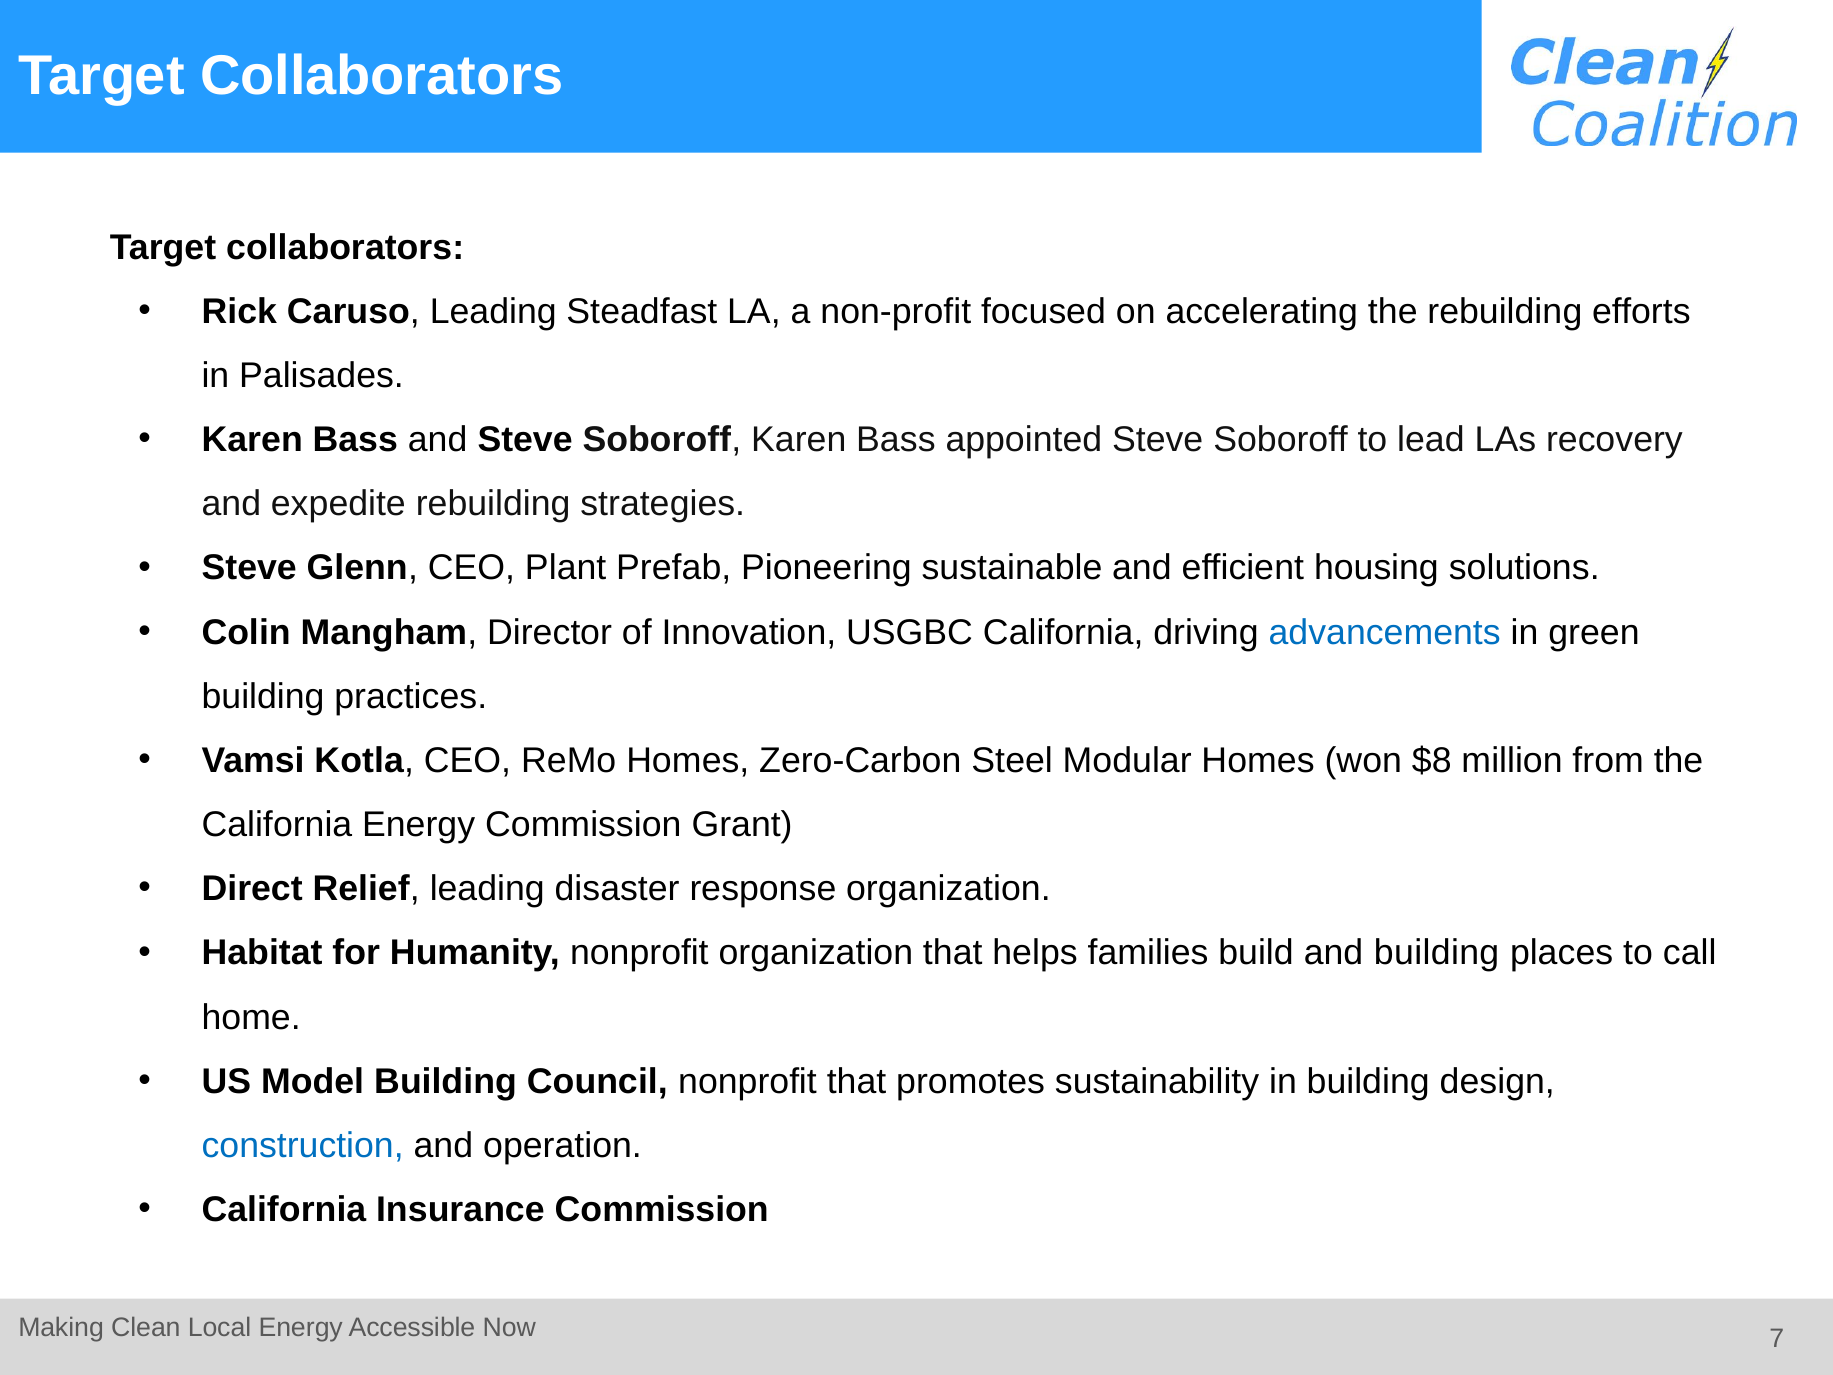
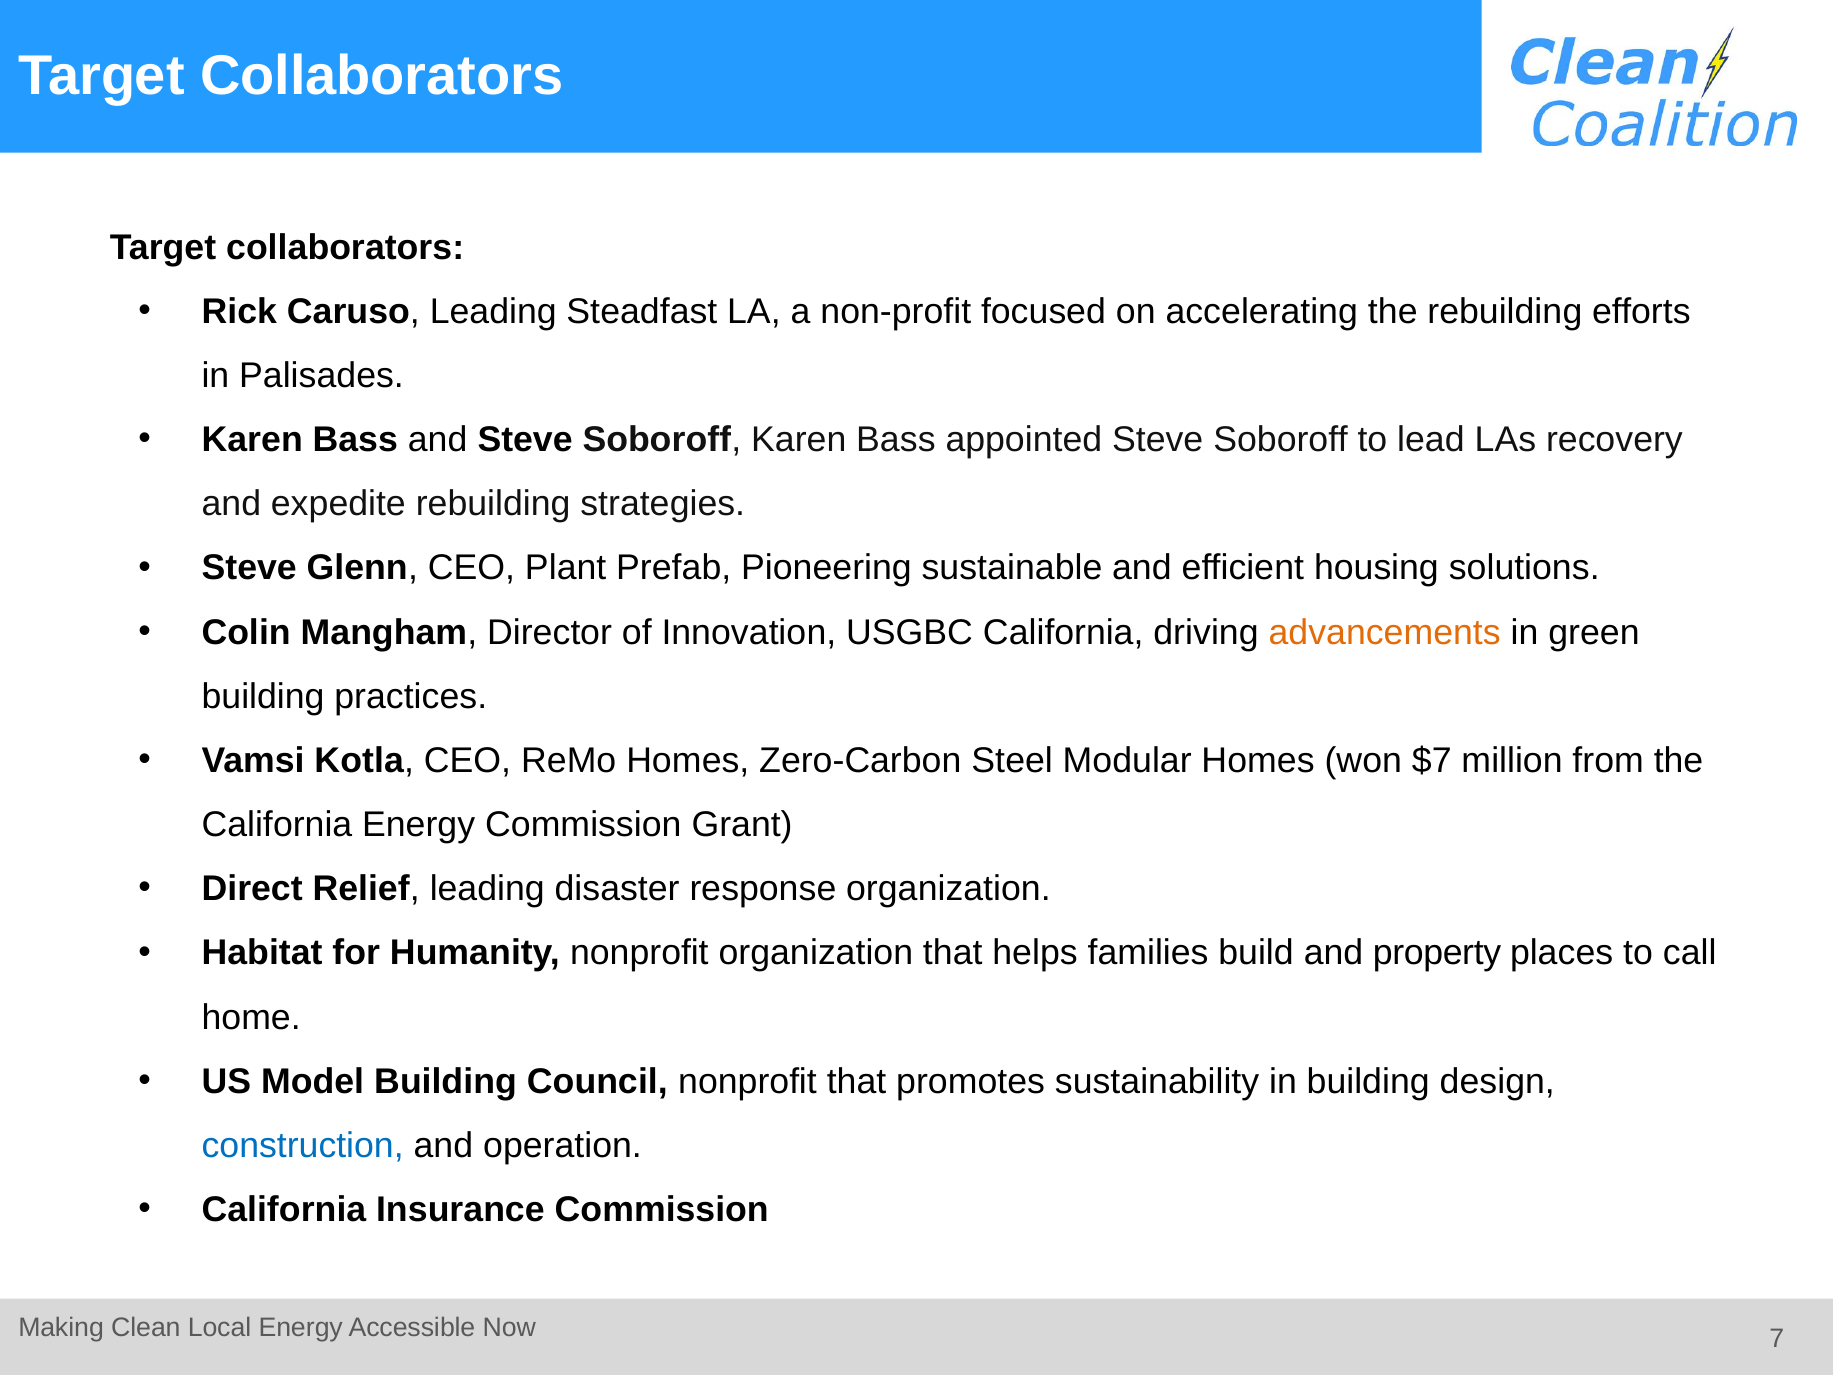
advancements colour: blue -> orange (1385, 632)
$8: $8 -> $7 (1432, 760)
and building: building -> property (1437, 953)
